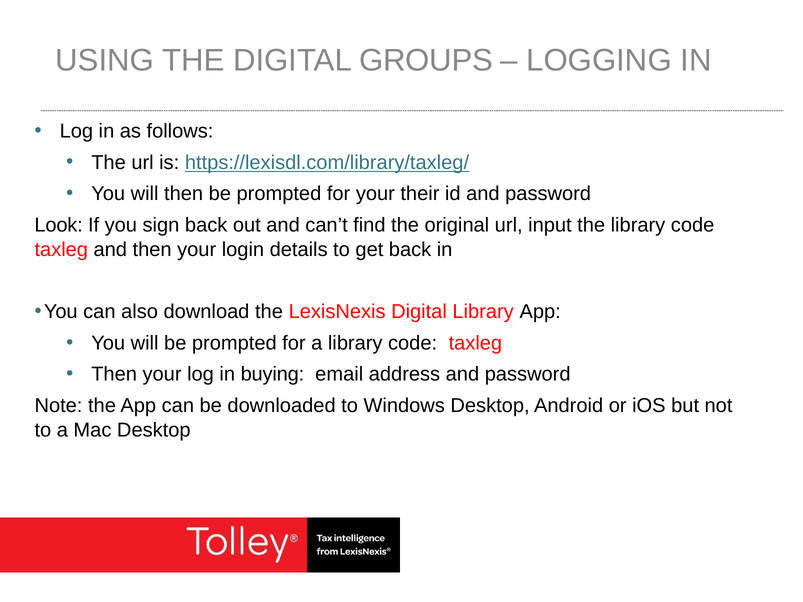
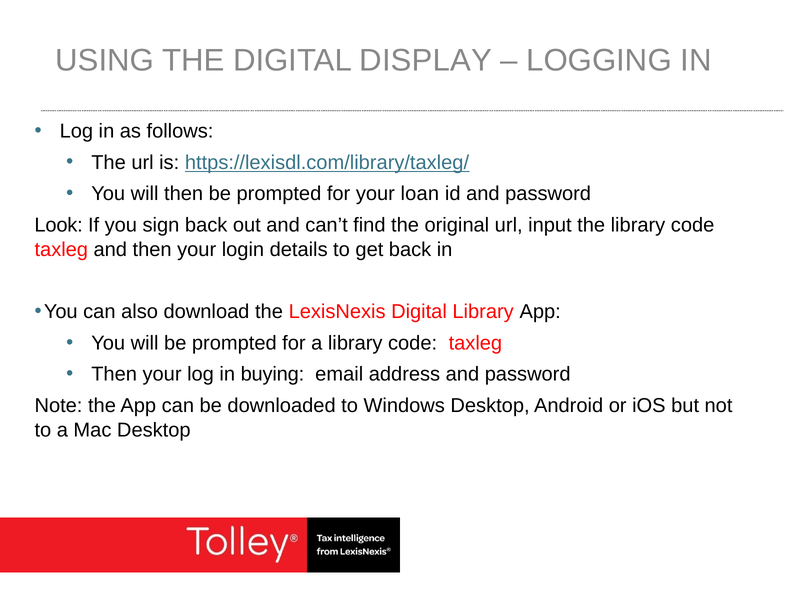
GROUPS: GROUPS -> DISPLAY (426, 60)
their: their -> loan (420, 194)
